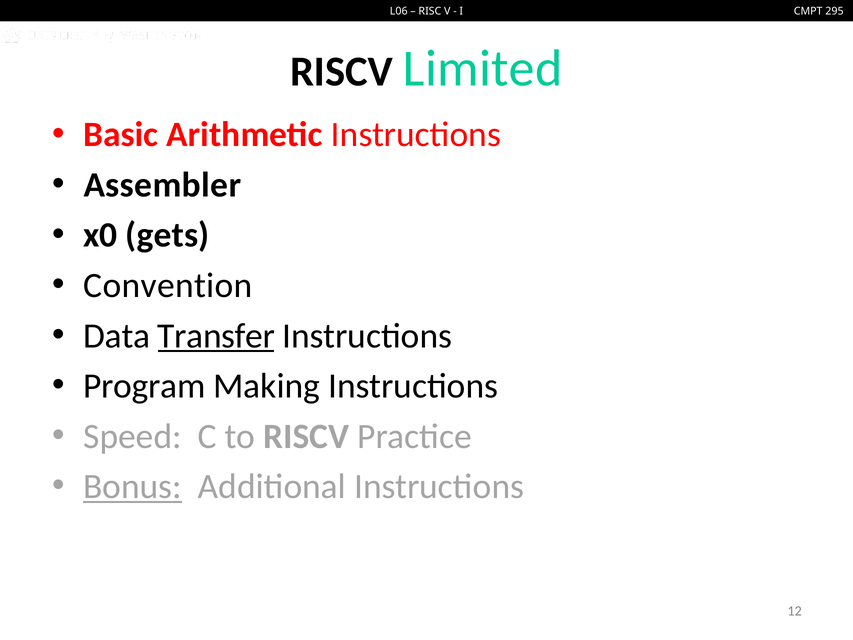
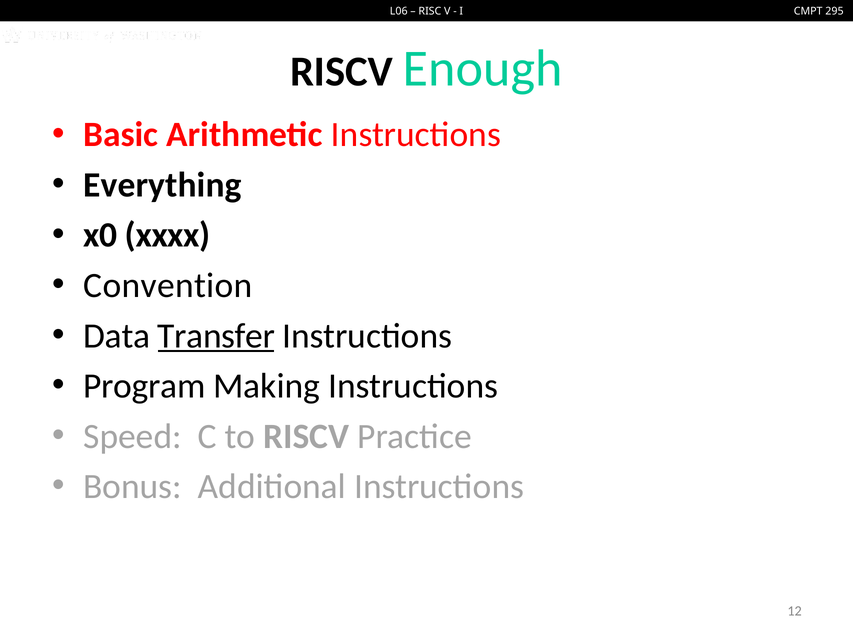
Limited: Limited -> Enough (483, 68)
Assembler: Assembler -> Everything (162, 185)
gets: gets -> xxxx (168, 235)
Bonus underline: present -> none (133, 486)
